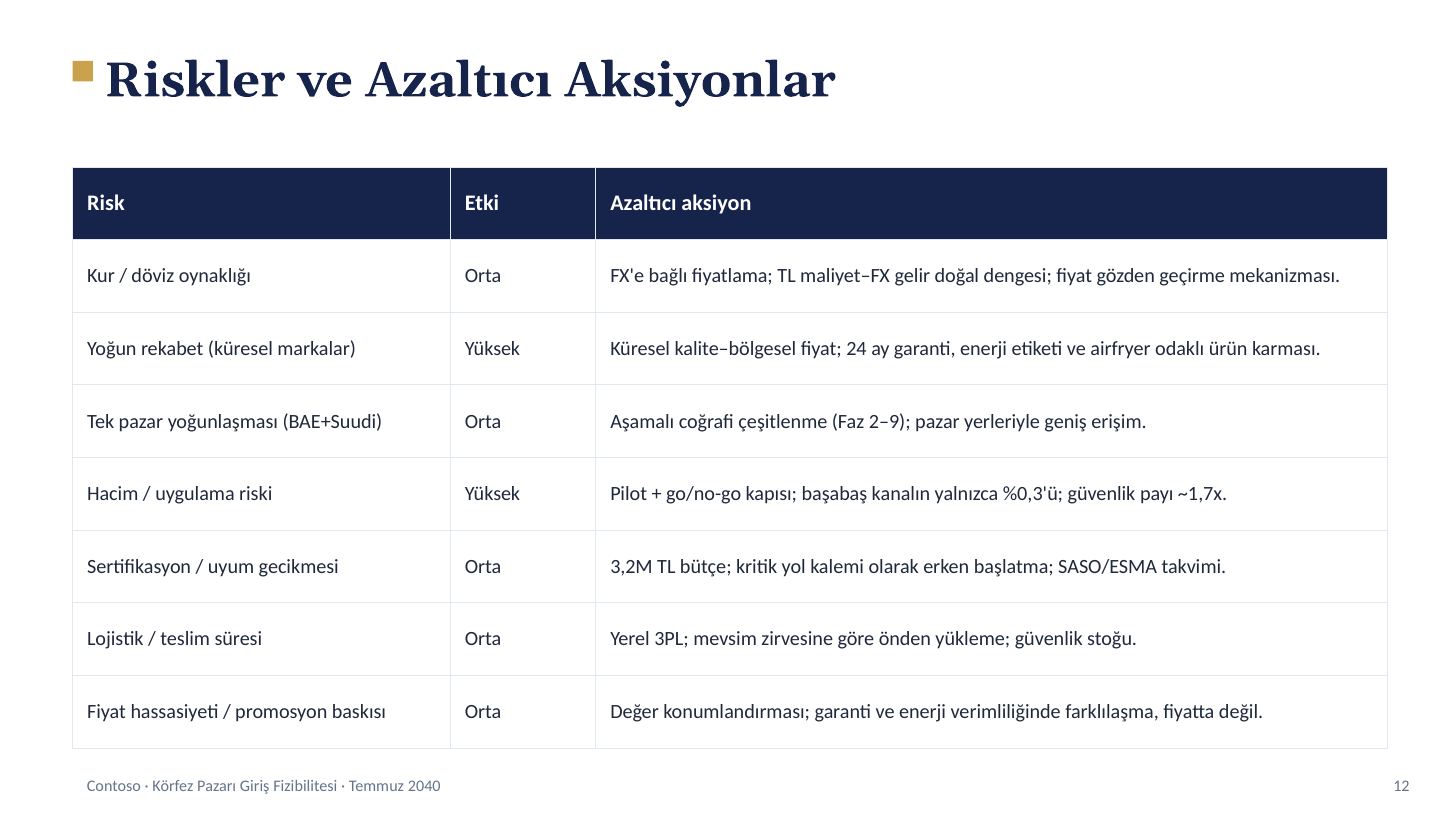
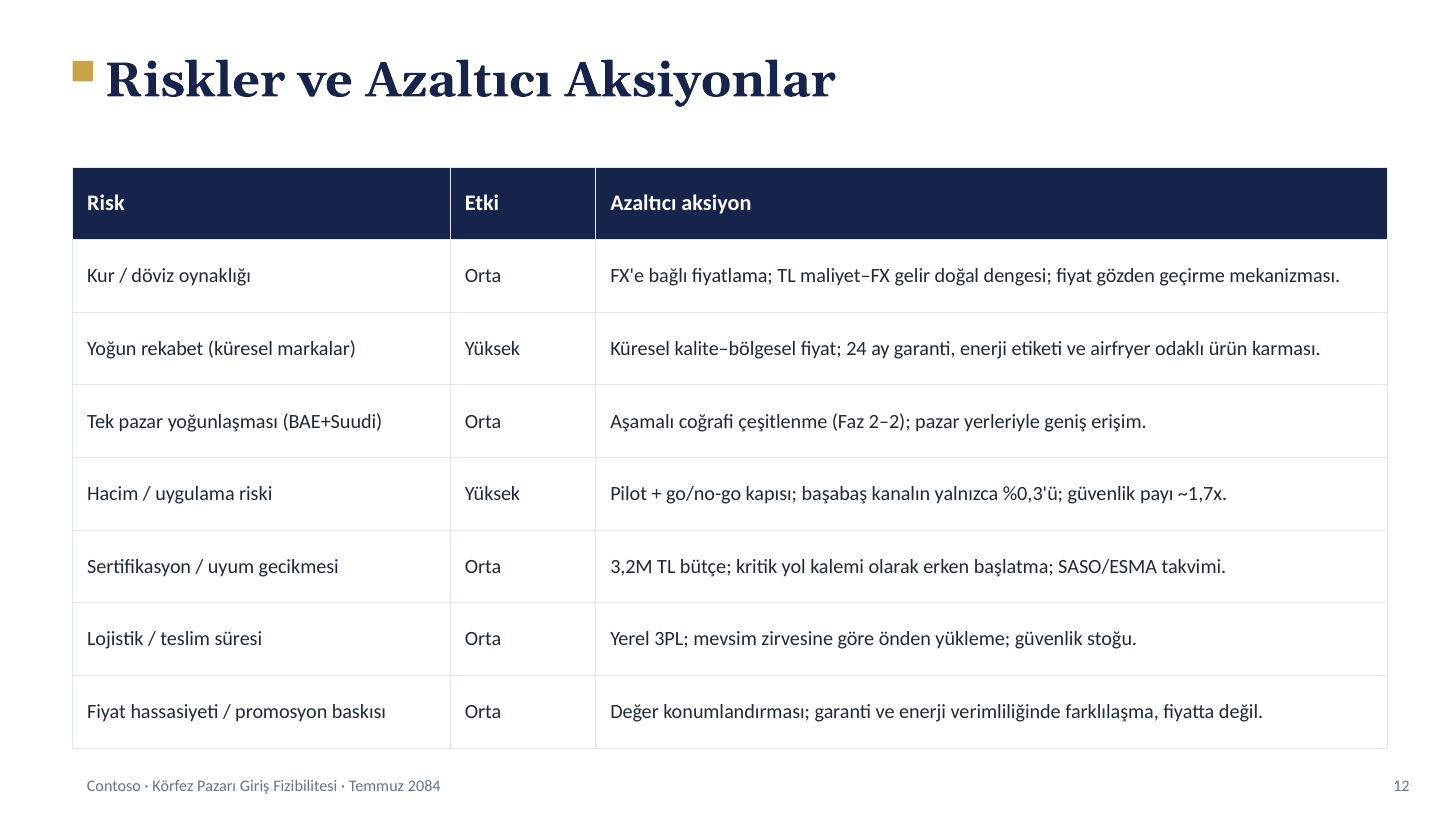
2–9: 2–9 -> 2–2 (890, 422)
2040: 2040 -> 2084 (424, 786)
